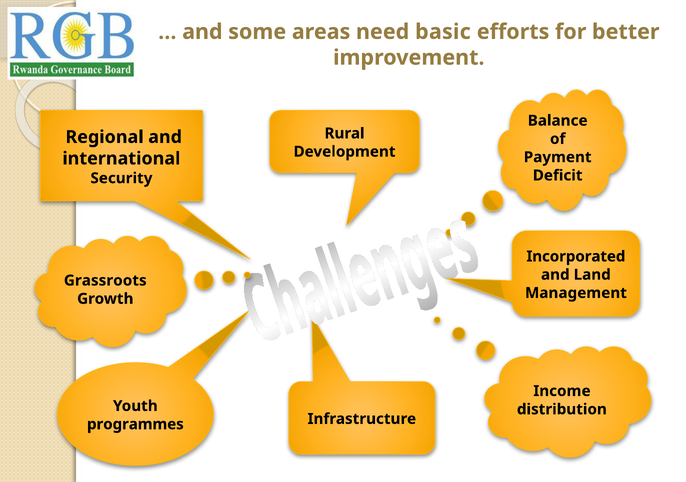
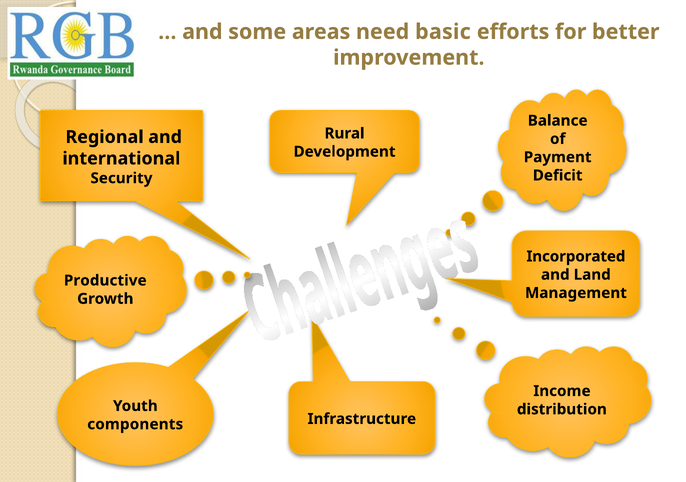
Grassroots: Grassroots -> Productive (105, 281)
programmes: programmes -> components (135, 425)
